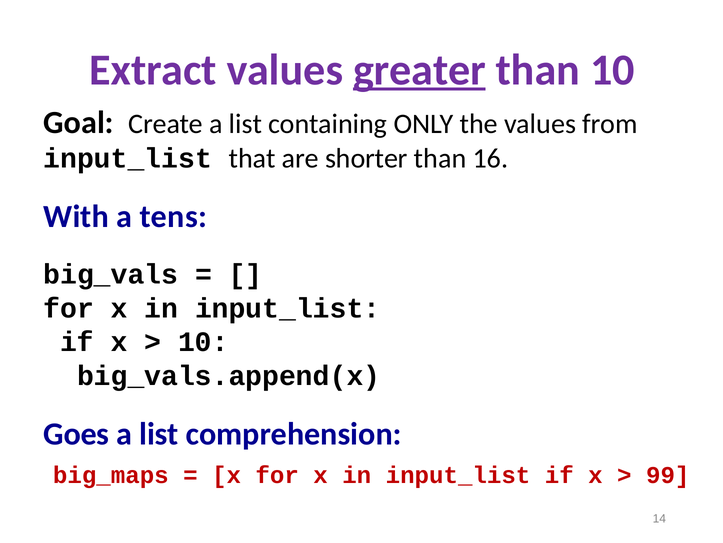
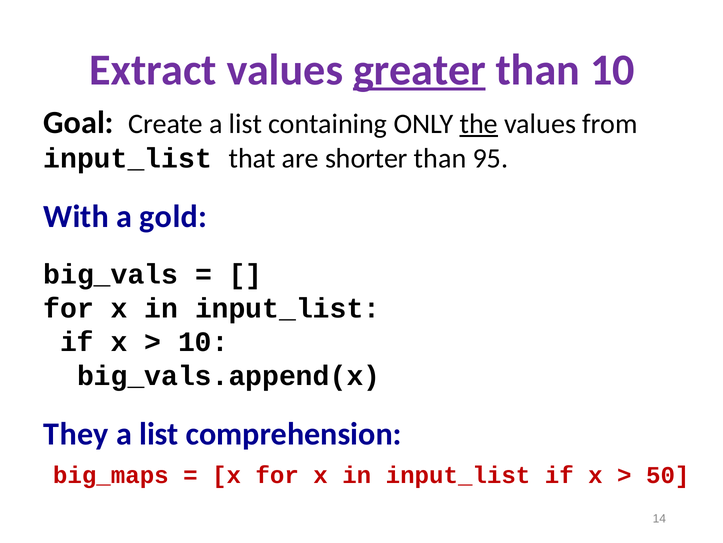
the underline: none -> present (479, 124)
16: 16 -> 95 (490, 158)
tens: tens -> gold (173, 216)
Goes: Goes -> They (76, 433)
99: 99 -> 50 (668, 475)
